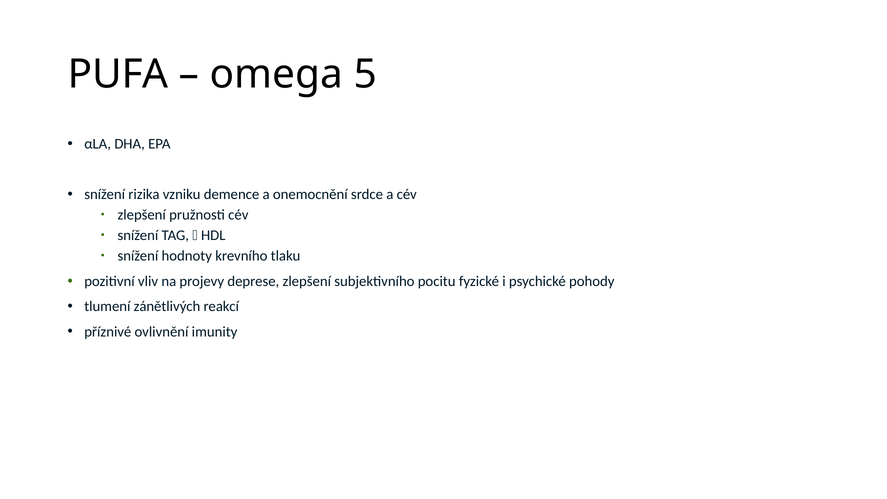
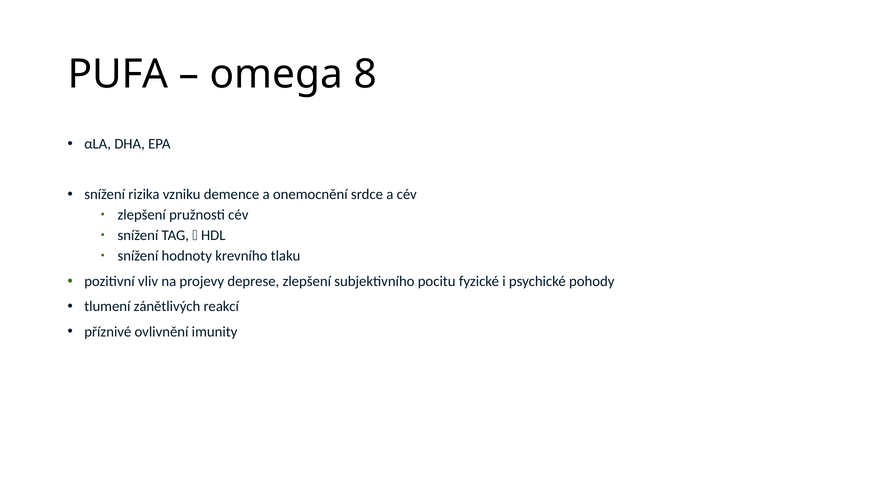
5: 5 -> 8 (365, 75)
